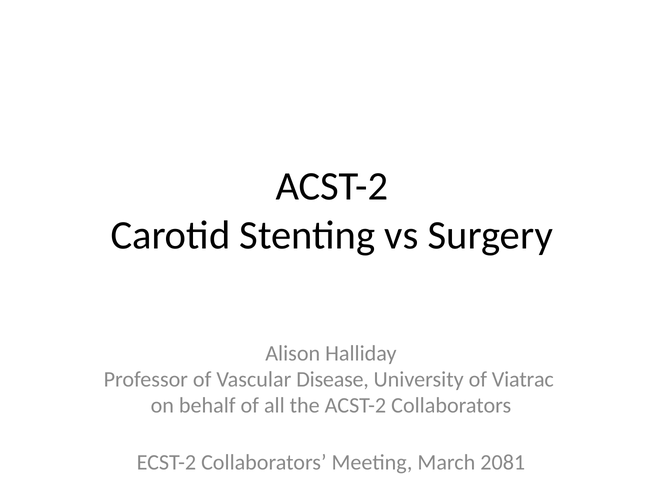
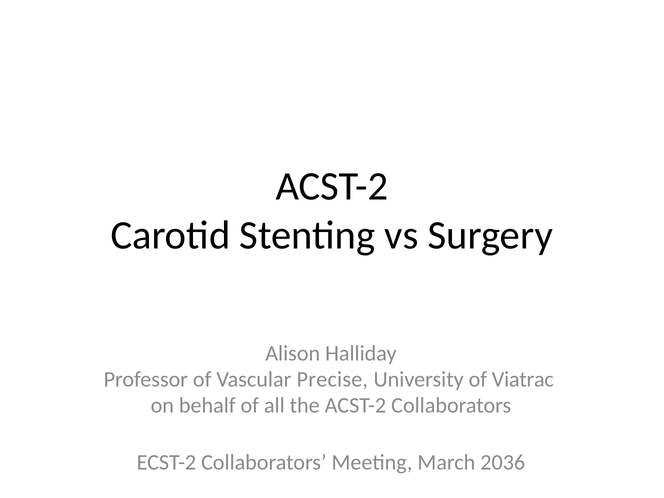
Disease: Disease -> Precise (332, 379)
2081: 2081 -> 2036 (503, 462)
